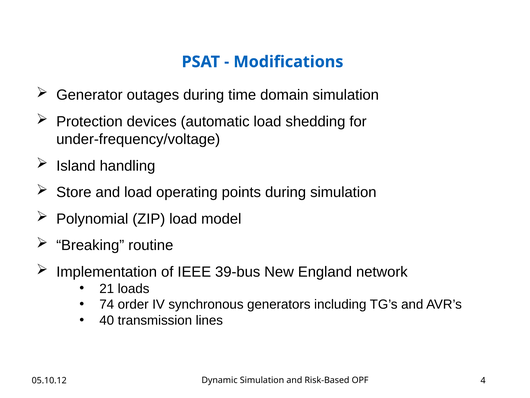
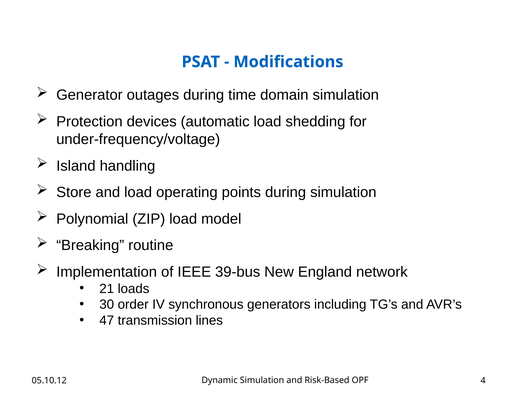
74: 74 -> 30 (107, 304)
40: 40 -> 47 (107, 320)
